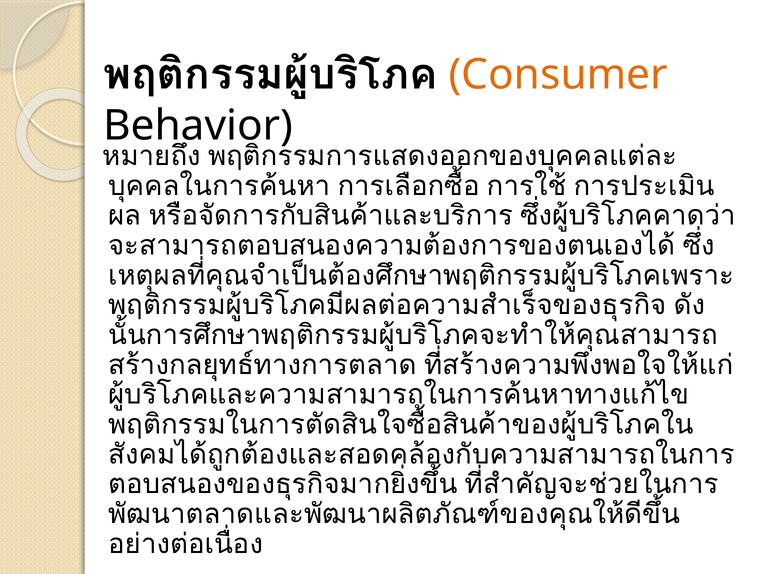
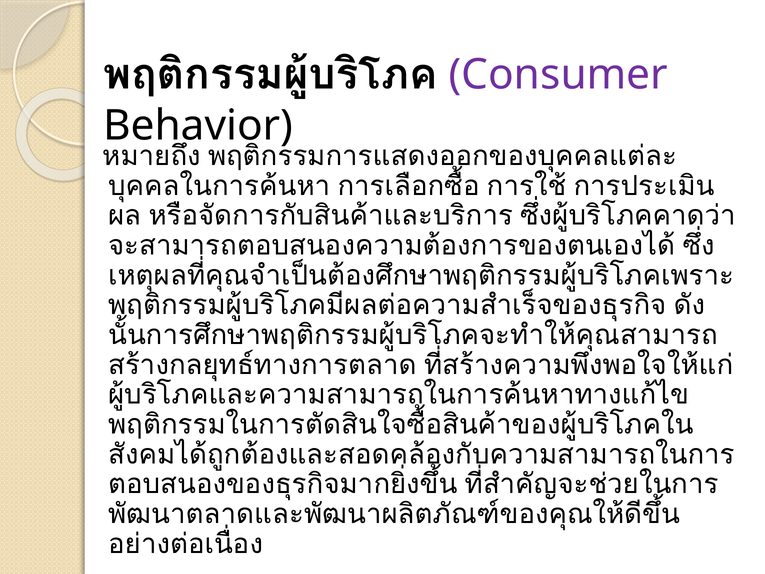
Consumer colour: orange -> purple (558, 75)
